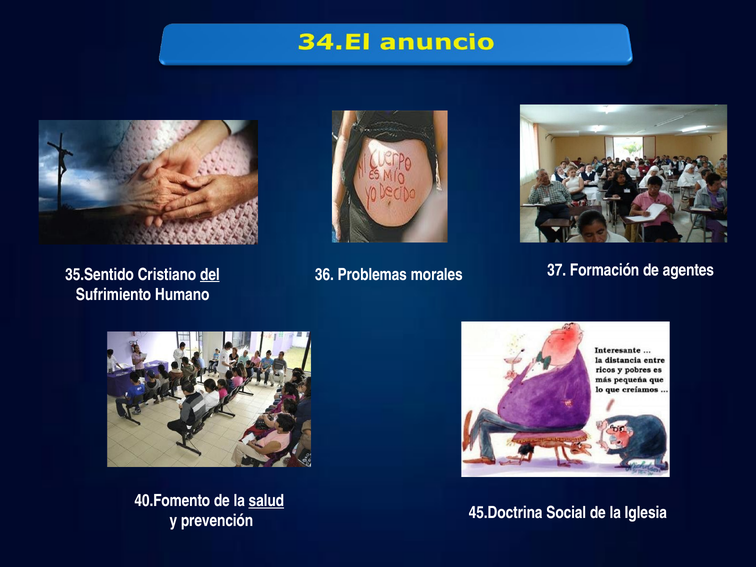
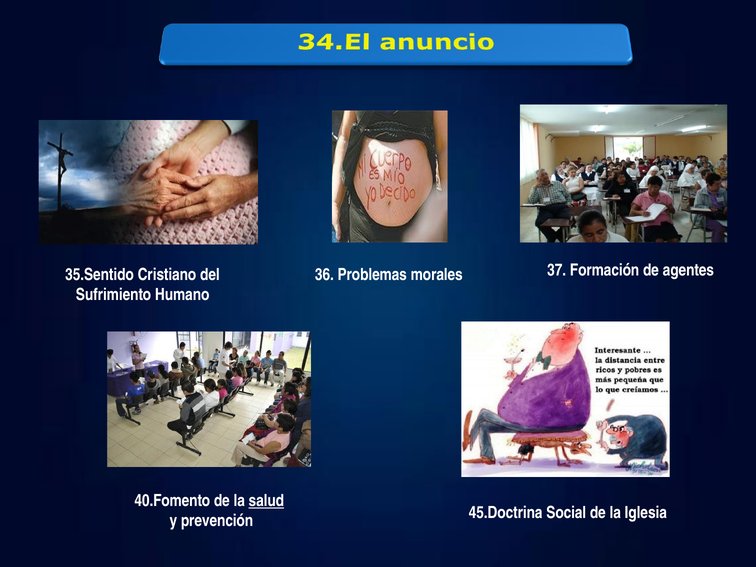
del underline: present -> none (210, 275)
